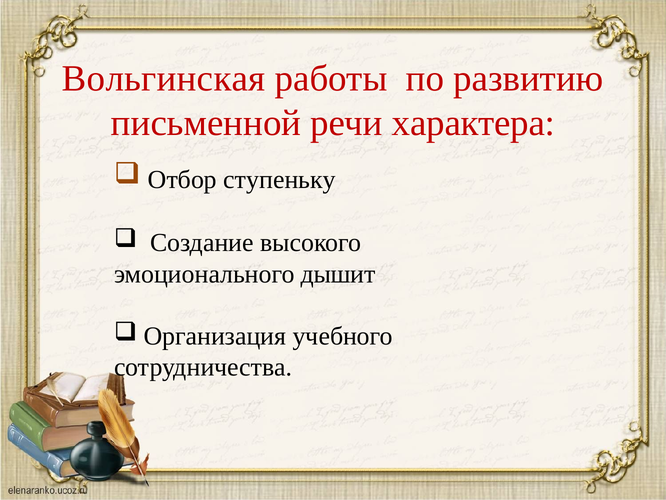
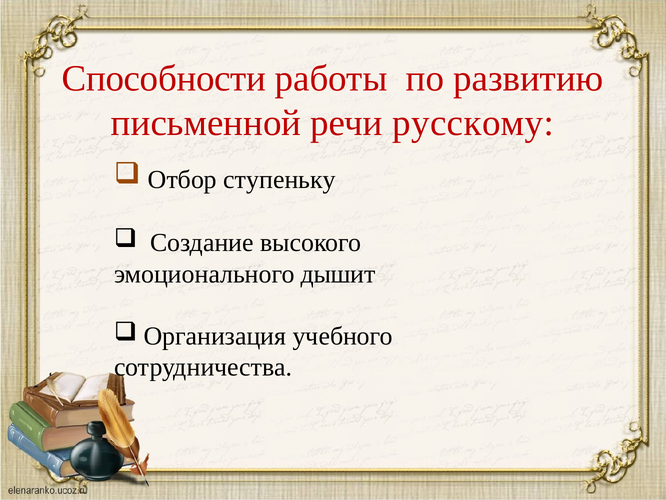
Вольгинская: Вольгинская -> Способности (164, 79)
характера: характера -> русскому (473, 123)
